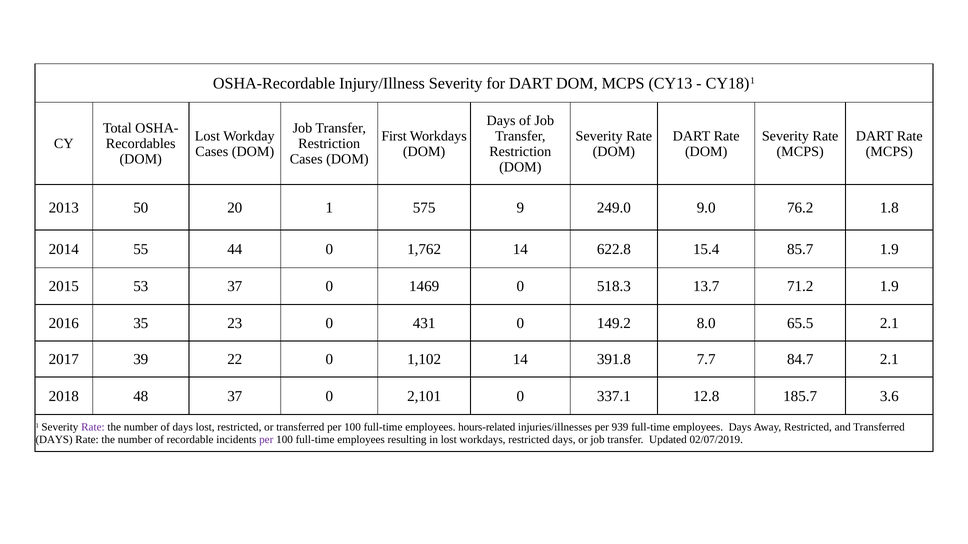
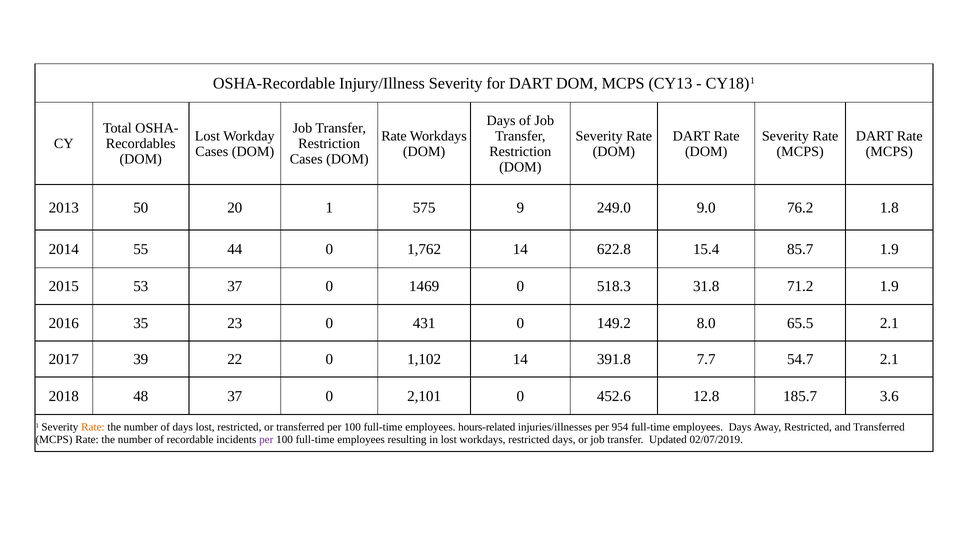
First: First -> Rate (394, 136)
13.7: 13.7 -> 31.8 (706, 287)
84.7: 84.7 -> 54.7 (800, 360)
337.1: 337.1 -> 452.6 (614, 396)
Rate colour: purple -> orange (93, 428)
939: 939 -> 954 (620, 428)
DAYS: DAYS -> MCPS (54, 440)
